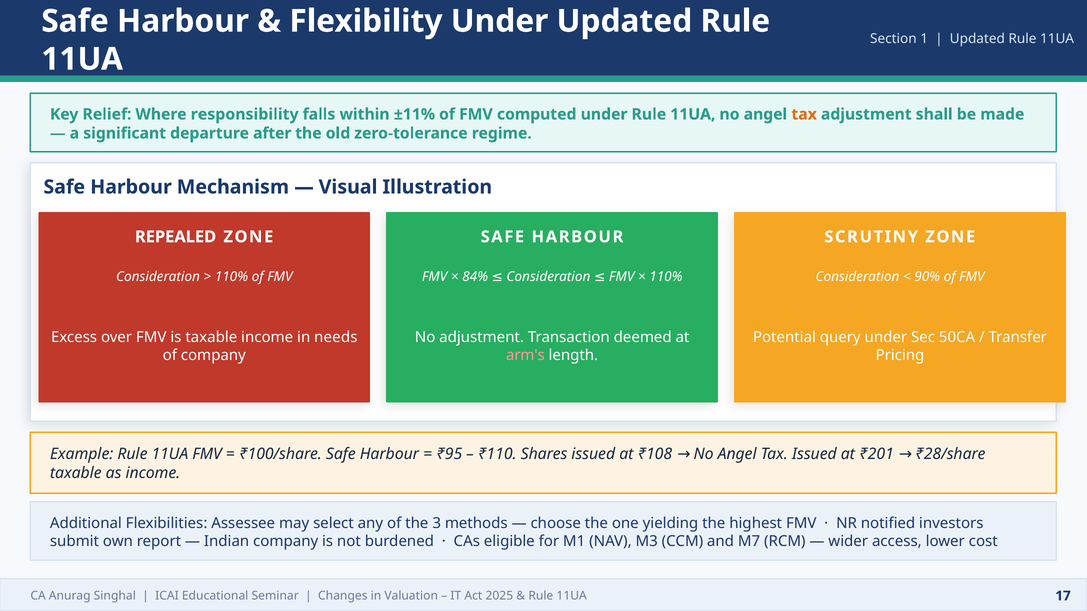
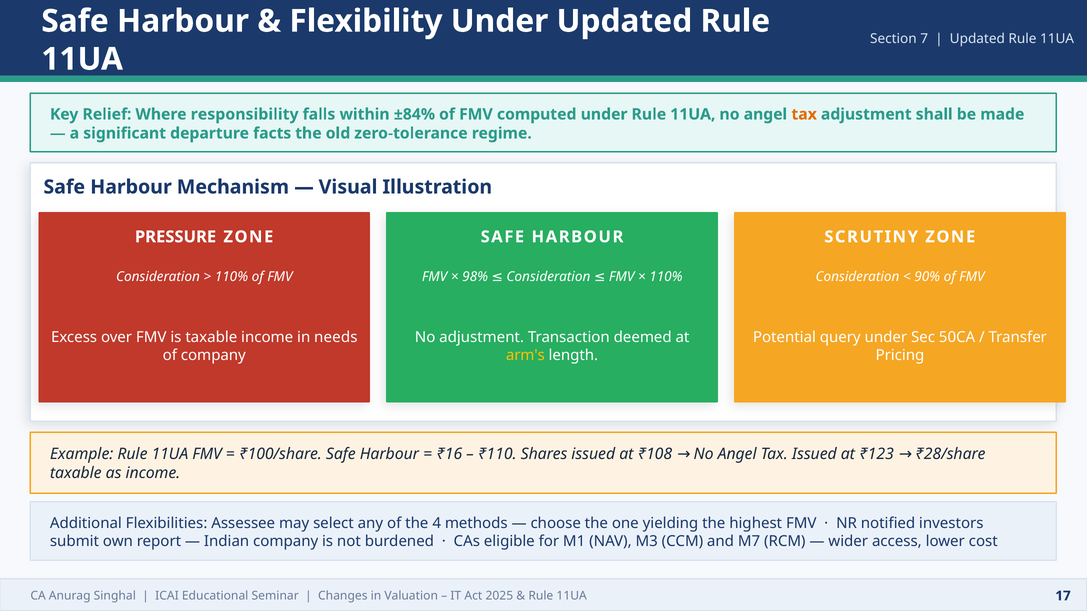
1: 1 -> 7 (924, 39)
±11%: ±11% -> ±84% (414, 114)
after: after -> facts (272, 133)
REPEALED: REPEALED -> PRESSURE (176, 237)
84%: 84% -> 98% (475, 277)
arm's colour: pink -> yellow (525, 356)
₹95: ₹95 -> ₹16 (449, 455)
₹201: ₹201 -> ₹123 (876, 455)
3: 3 -> 4 (437, 523)
